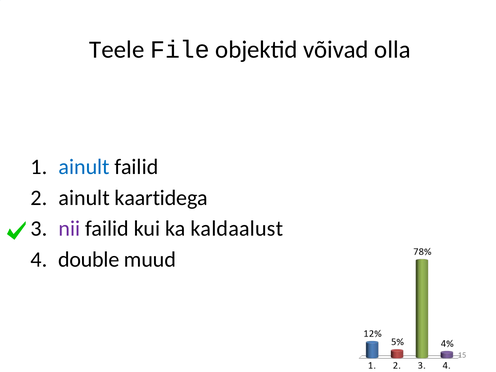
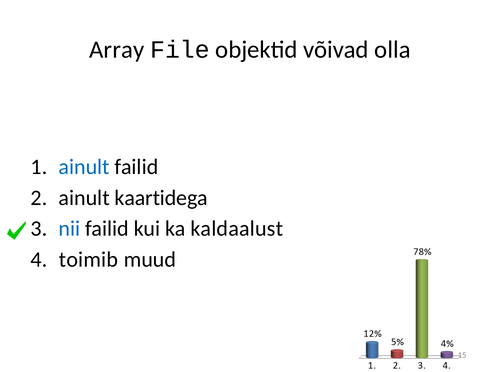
Teele: Teele -> Array (117, 50)
nii colour: purple -> blue (69, 229)
double: double -> toimib (88, 260)
